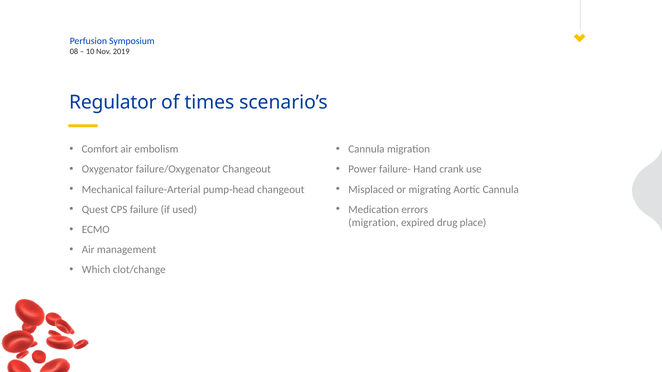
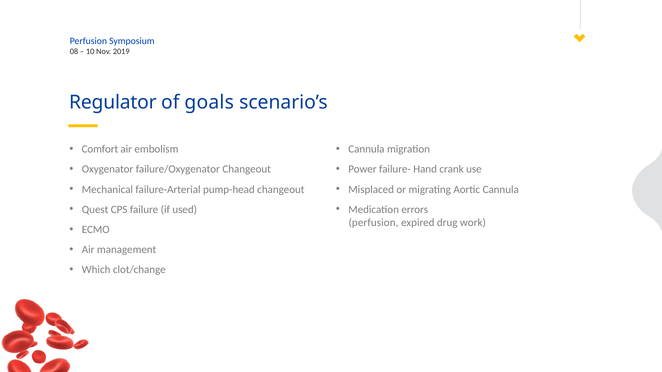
times: times -> goals (209, 102)
migration: migration -> perfusion (373, 223)
place: place -> work (473, 223)
